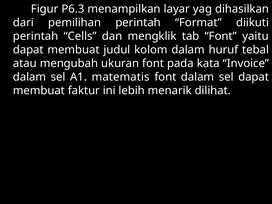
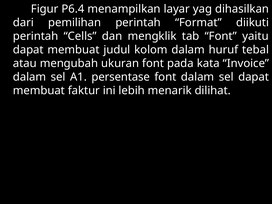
P6.3: P6.3 -> P6.4 (73, 9)
matematis: matematis -> persentase (121, 77)
